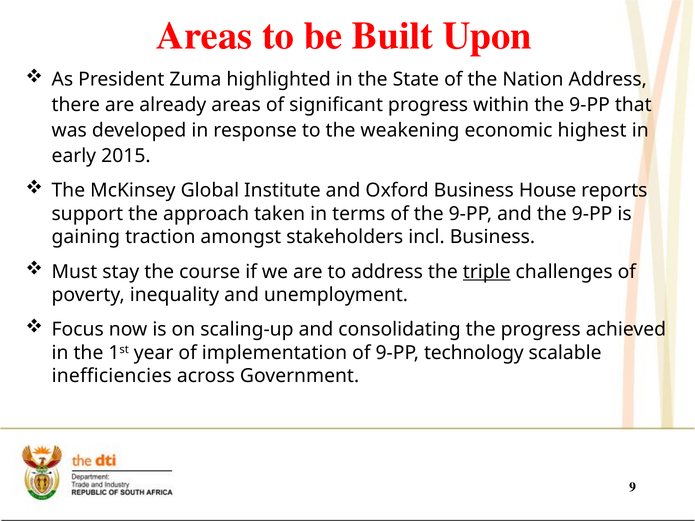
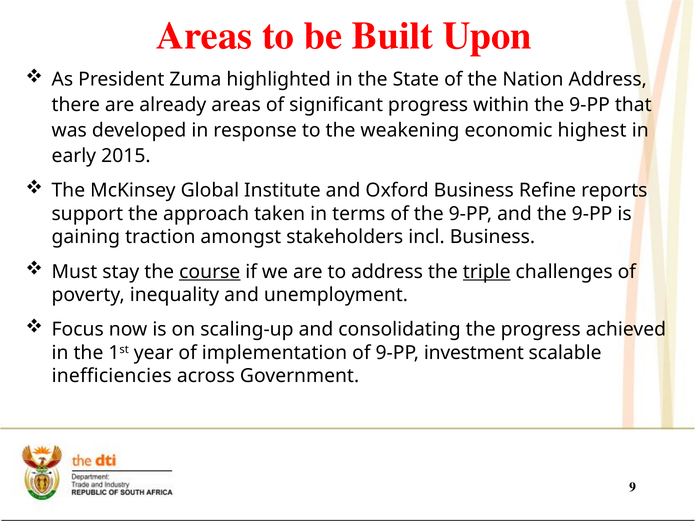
House: House -> Refine (548, 191)
course underline: none -> present (210, 272)
technology: technology -> investment (474, 353)
